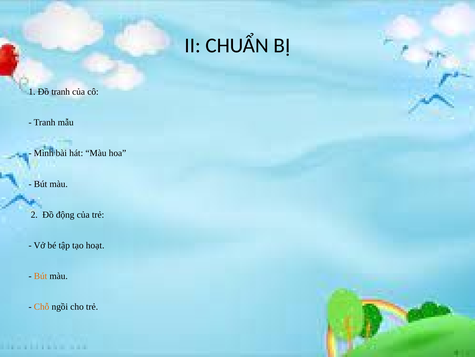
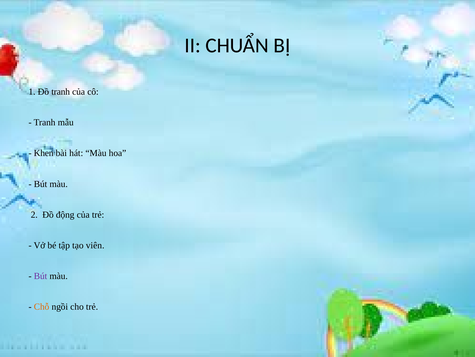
Mình: Mình -> Khen (44, 153)
hoạt: hoạt -> viên (95, 245)
Bút colour: orange -> purple (41, 275)
